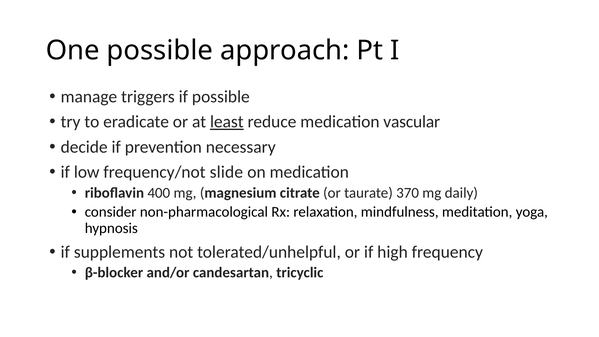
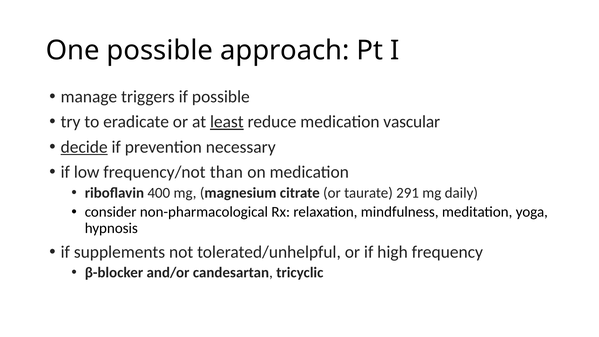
decide underline: none -> present (84, 147)
slide: slide -> than (226, 172)
370: 370 -> 291 (408, 193)
